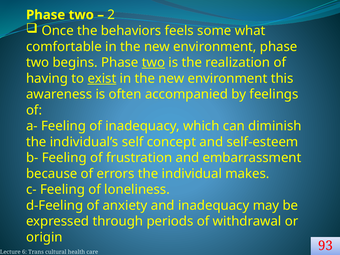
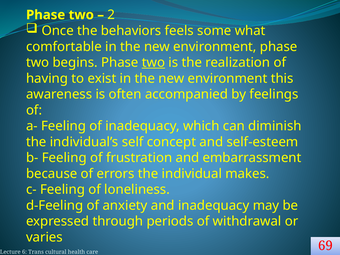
exist underline: present -> none (102, 78)
origin: origin -> varies (44, 237)
93: 93 -> 69 (325, 246)
